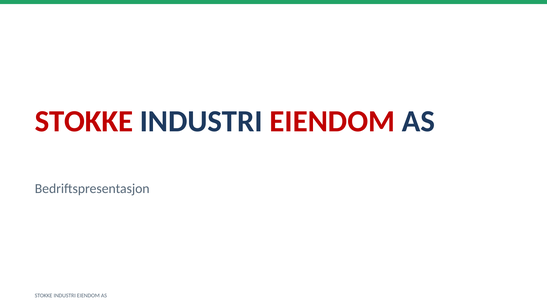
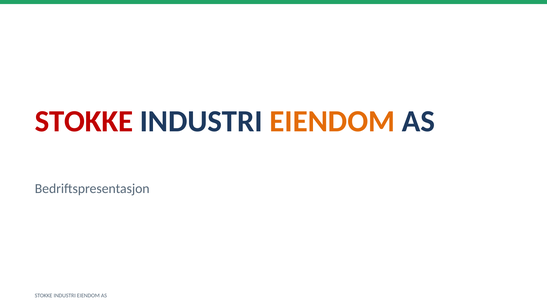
EIENDOM colour: red -> orange (332, 121)
